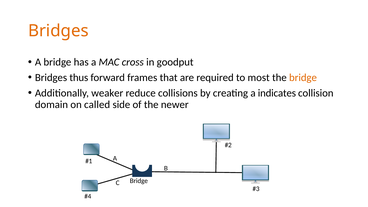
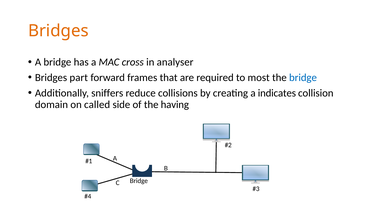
goodput: goodput -> analyser (175, 62)
thus: thus -> part (79, 78)
bridge colour: orange -> blue (303, 78)
weaker: weaker -> sniffers (107, 93)
newer: newer -> having (175, 105)
